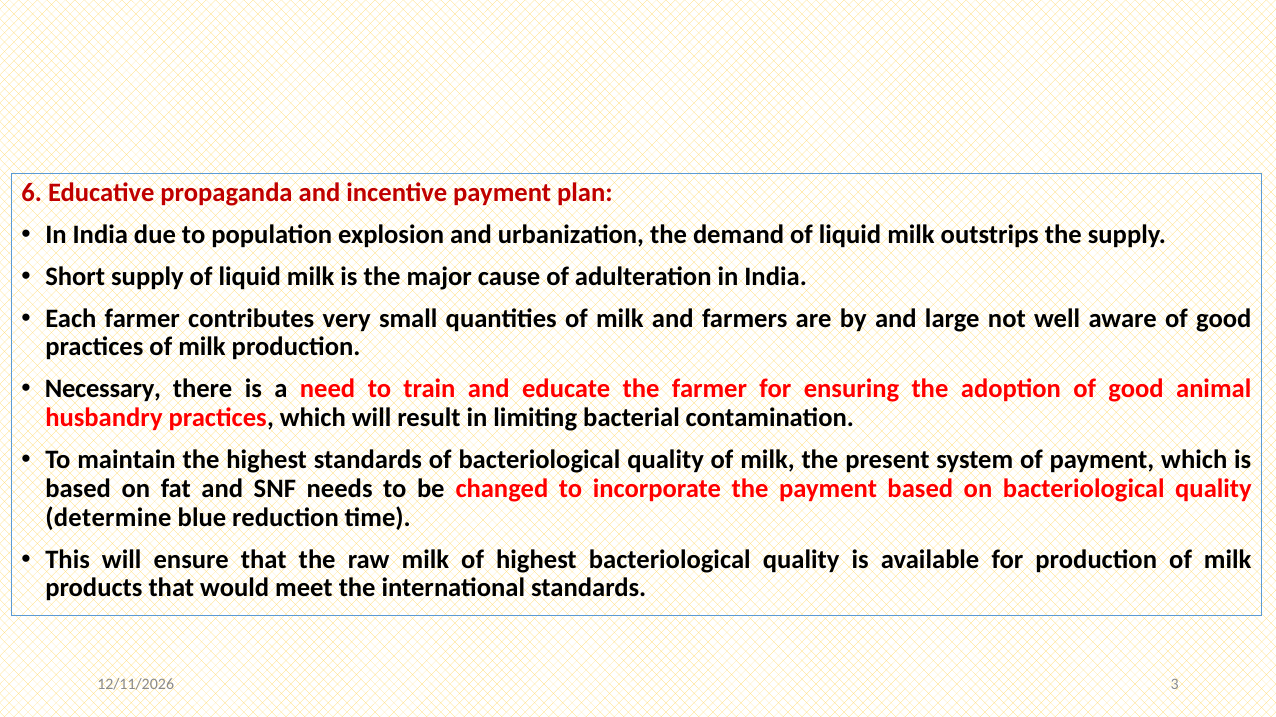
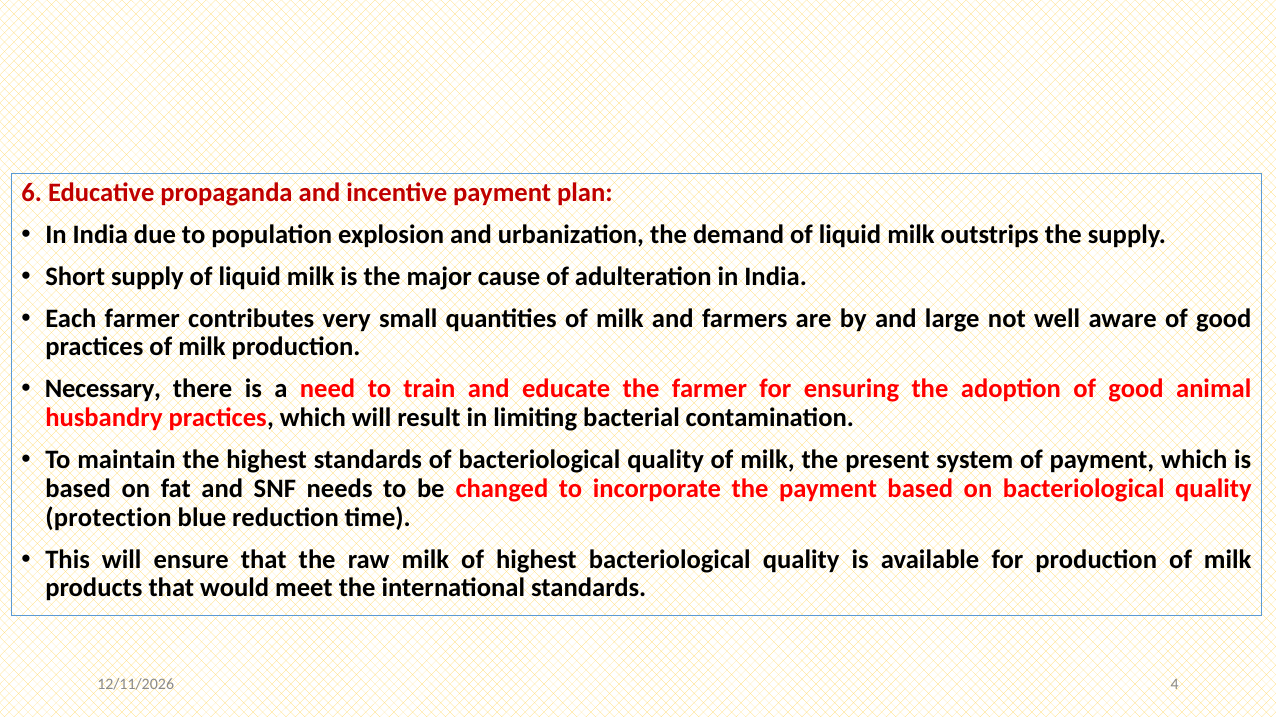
determine: determine -> protection (108, 518)
3: 3 -> 4 (1175, 685)
